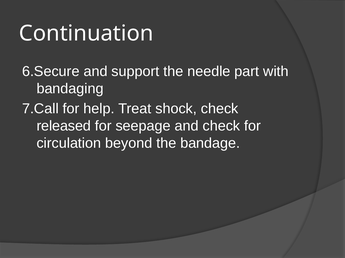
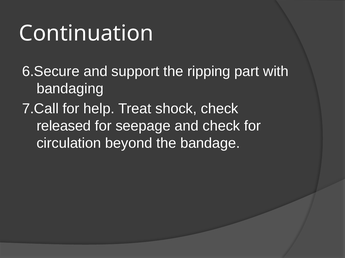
needle: needle -> ripping (209, 72)
